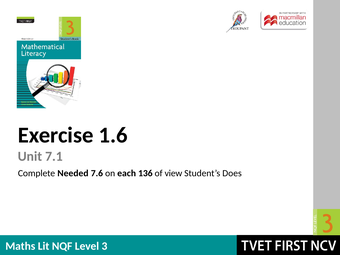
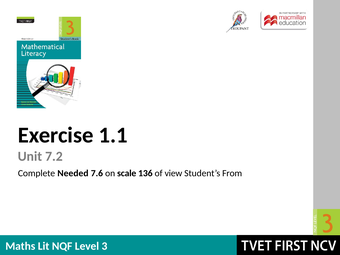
1.6: 1.6 -> 1.1 (113, 135)
7.1: 7.1 -> 7.2 (54, 156)
each: each -> scale (127, 173)
Does: Does -> From (232, 173)
